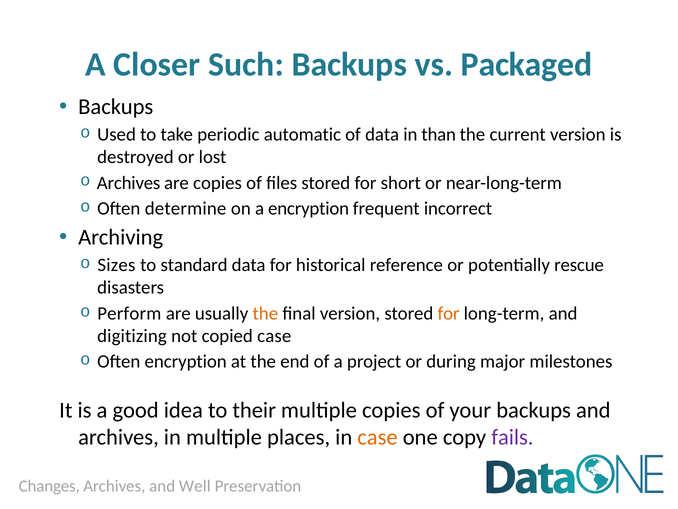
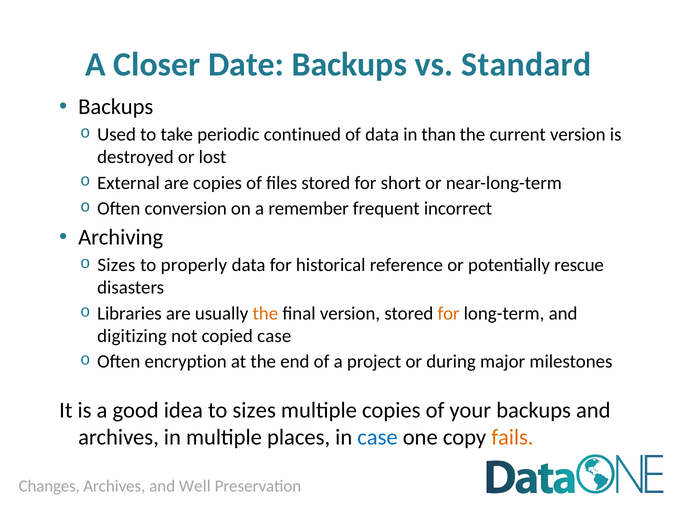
Such: Such -> Date (246, 65)
Packaged: Packaged -> Standard (526, 65)
automatic: automatic -> continued (302, 134)
Archives: Archives -> External (129, 183)
determine: determine -> conversion (186, 208)
a encryption: encryption -> remember (309, 208)
standard: standard -> properly (194, 265)
Perform: Perform -> Libraries (129, 313)
to their: their -> sizes (254, 410)
case colour: orange -> blue (377, 437)
fails colour: purple -> orange (512, 437)
